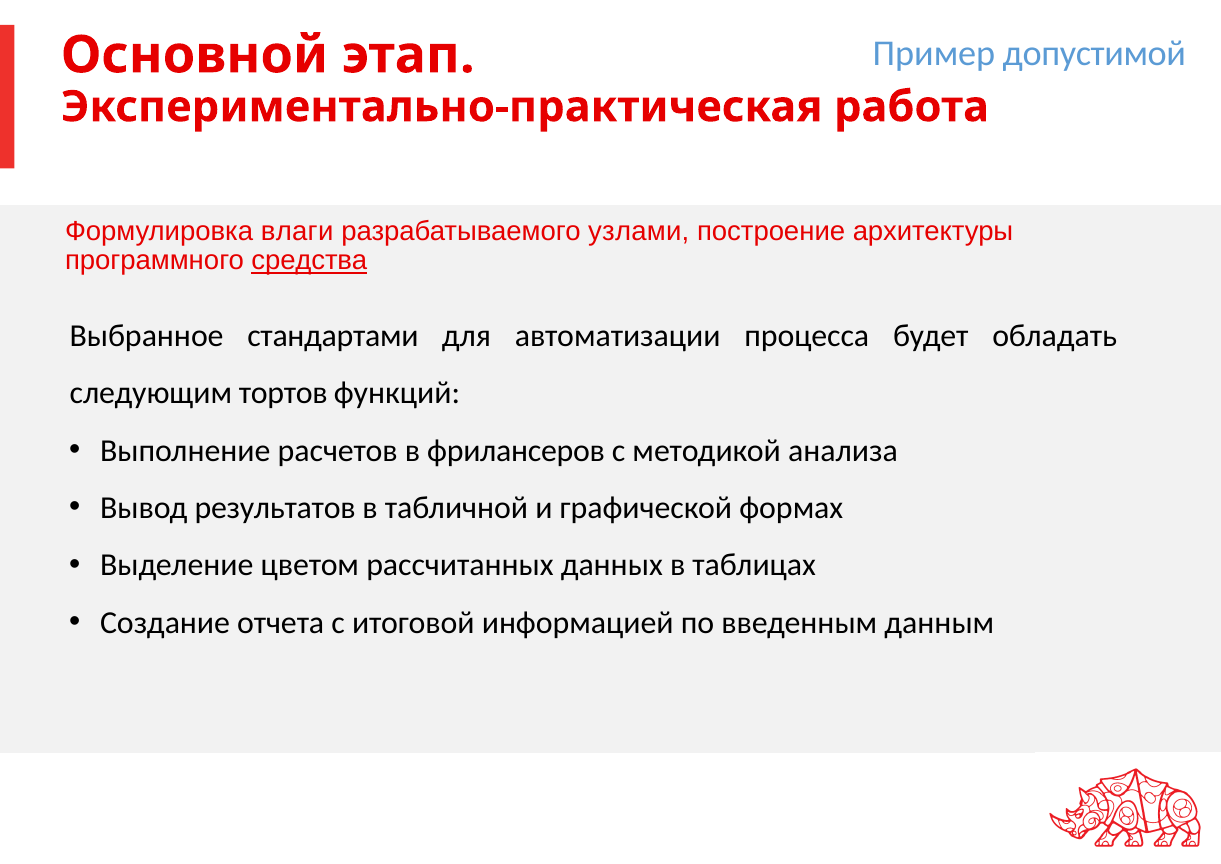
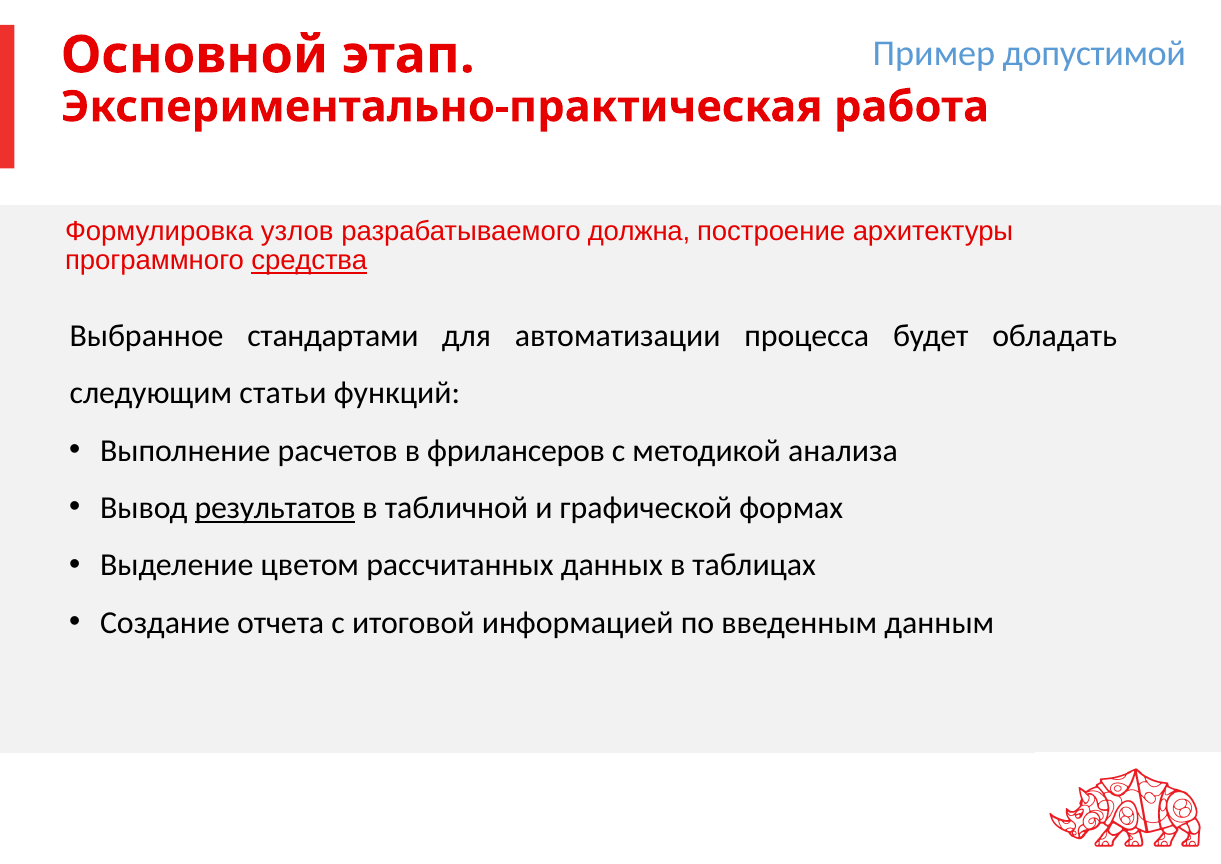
влаги: влаги -> узлов (297, 231)
узлами: узлами -> должна (639, 231)
тортов: тортов -> статьи (283, 393)
результатов underline: none -> present (275, 508)
